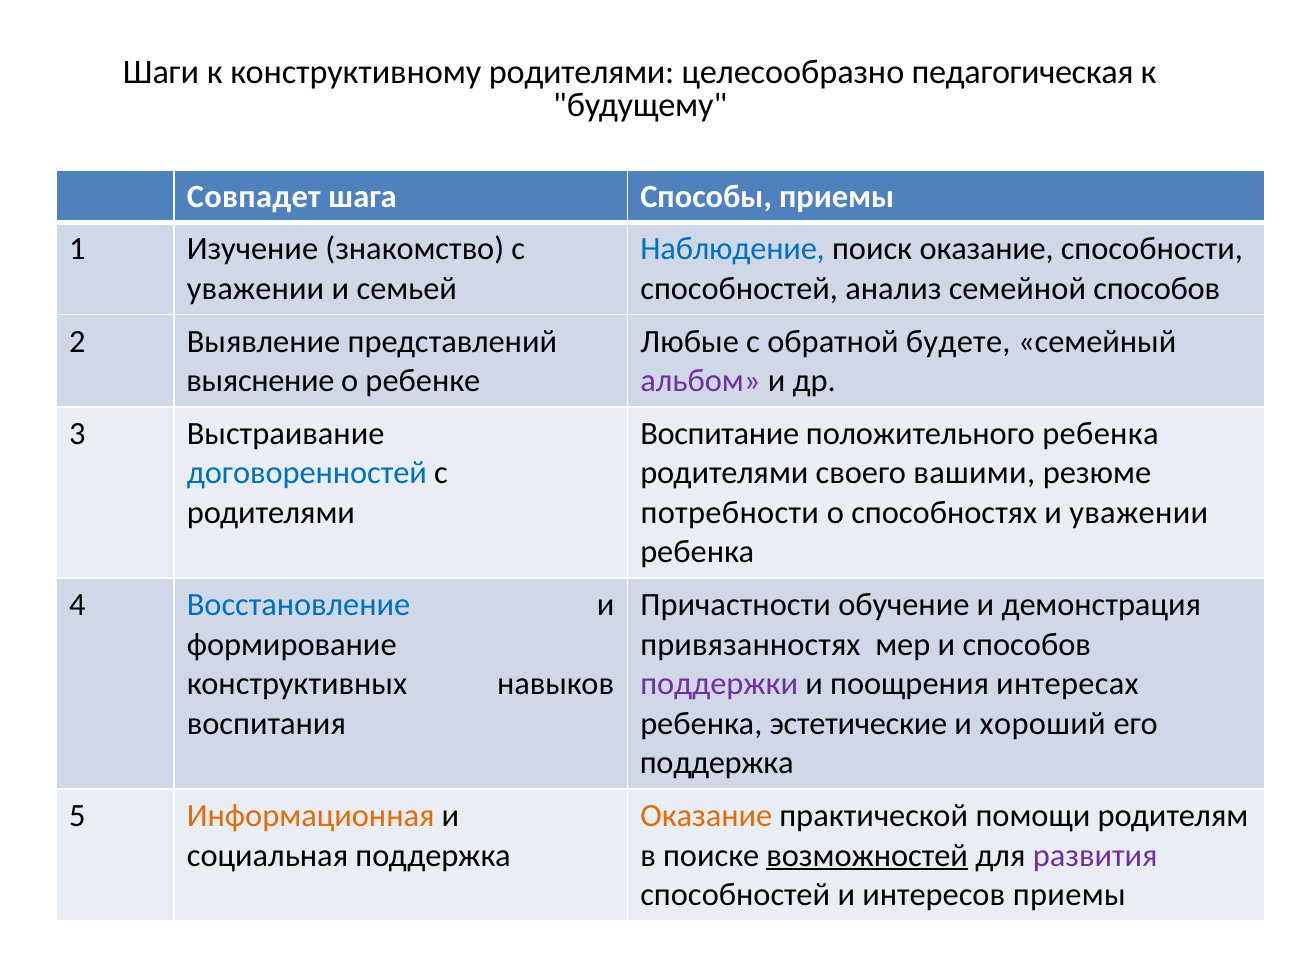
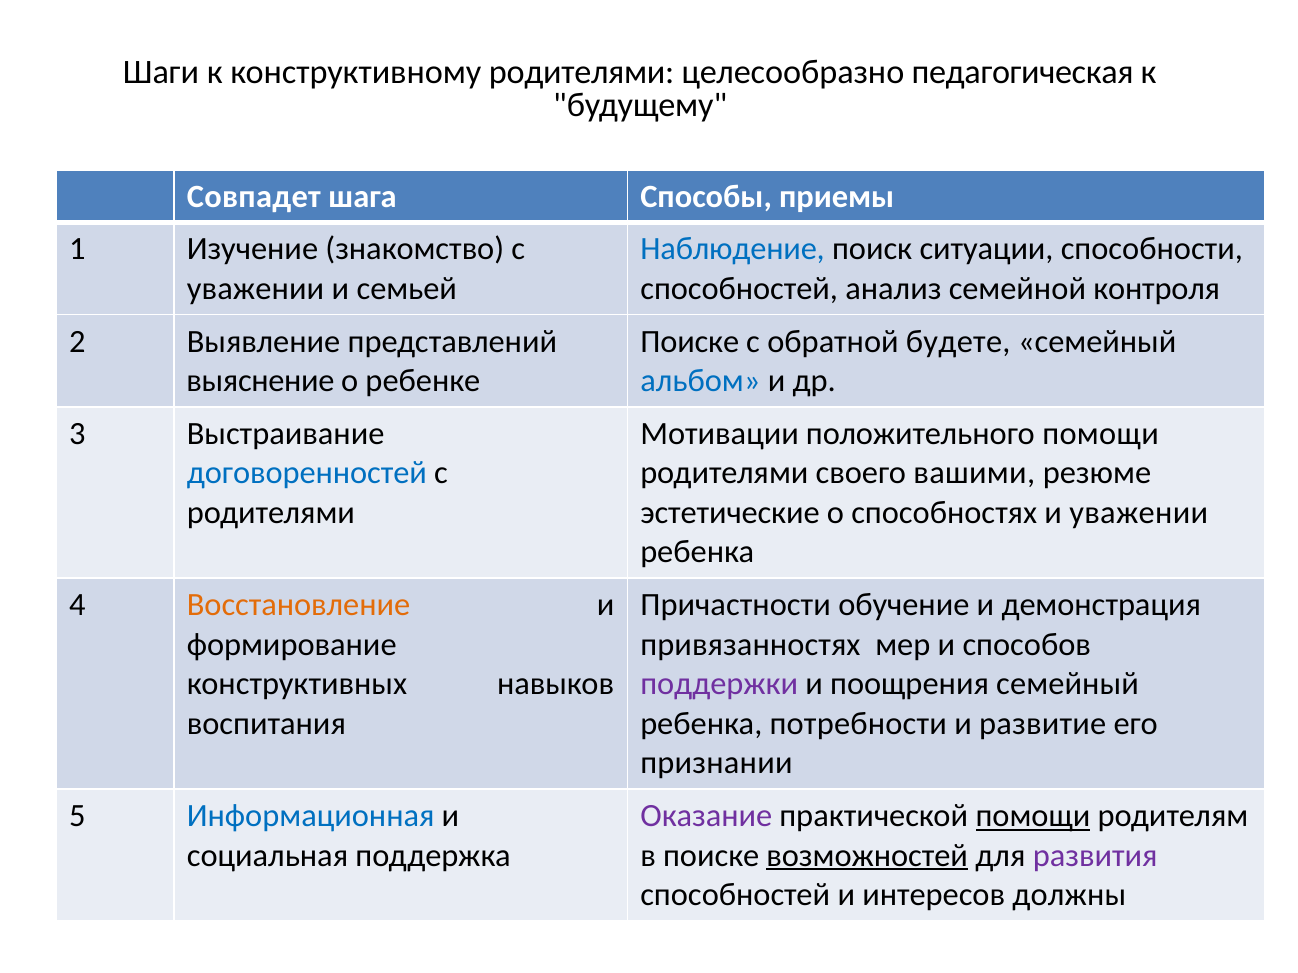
поиск оказание: оказание -> ситуации (987, 249)
семейной способов: способов -> контроля (1157, 289)
Любые: Любые -> Поиске (690, 341)
альбом colour: purple -> blue (700, 381)
Воспитание: Воспитание -> Мотивации (720, 434)
положительного ребенка: ребенка -> помощи (1101, 434)
потребности: потребности -> эстетические (730, 513)
Восстановление colour: blue -> orange (299, 605)
поощрения интересах: интересах -> семейный (1068, 684)
эстетические: эстетические -> потребности (858, 724)
хороший: хороший -> развитие (1043, 724)
поддержка: поддержка -> признании (716, 764)
Информационная colour: orange -> blue (311, 816)
Оказание colour: orange -> purple (706, 816)
помощи underline: none -> present (1033, 816)
интересов приемы: приемы -> должны (1069, 895)
